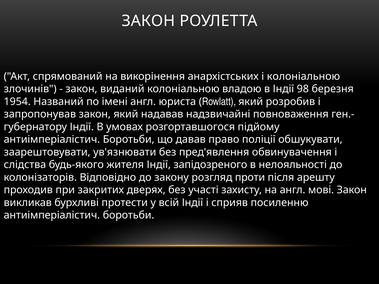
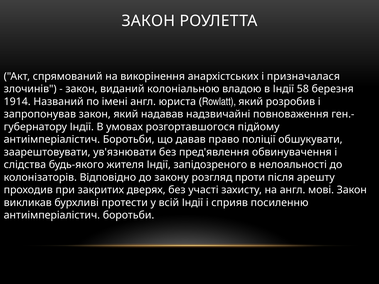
і колоніальною: колоніальною -> призначалася (303, 76)
98: 98 -> 58 (303, 89)
1954: 1954 -> 1914 (17, 102)
